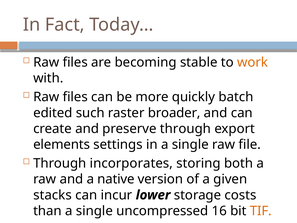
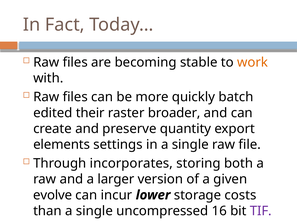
such: such -> their (90, 113)
preserve through: through -> quantity (185, 129)
native: native -> larger (116, 179)
stacks: stacks -> evolve (53, 195)
TIF colour: orange -> purple (261, 211)
